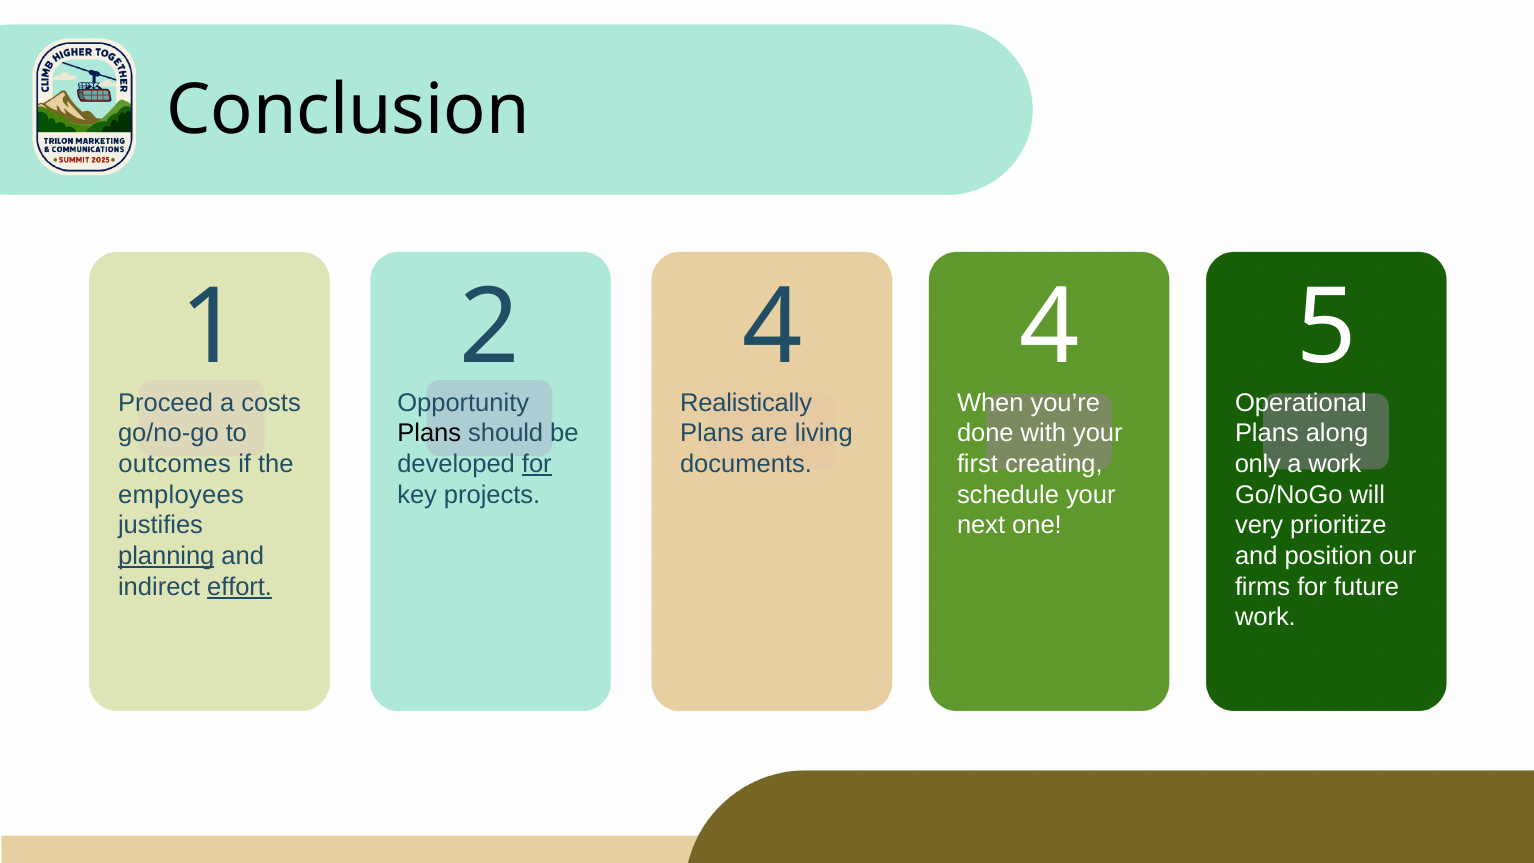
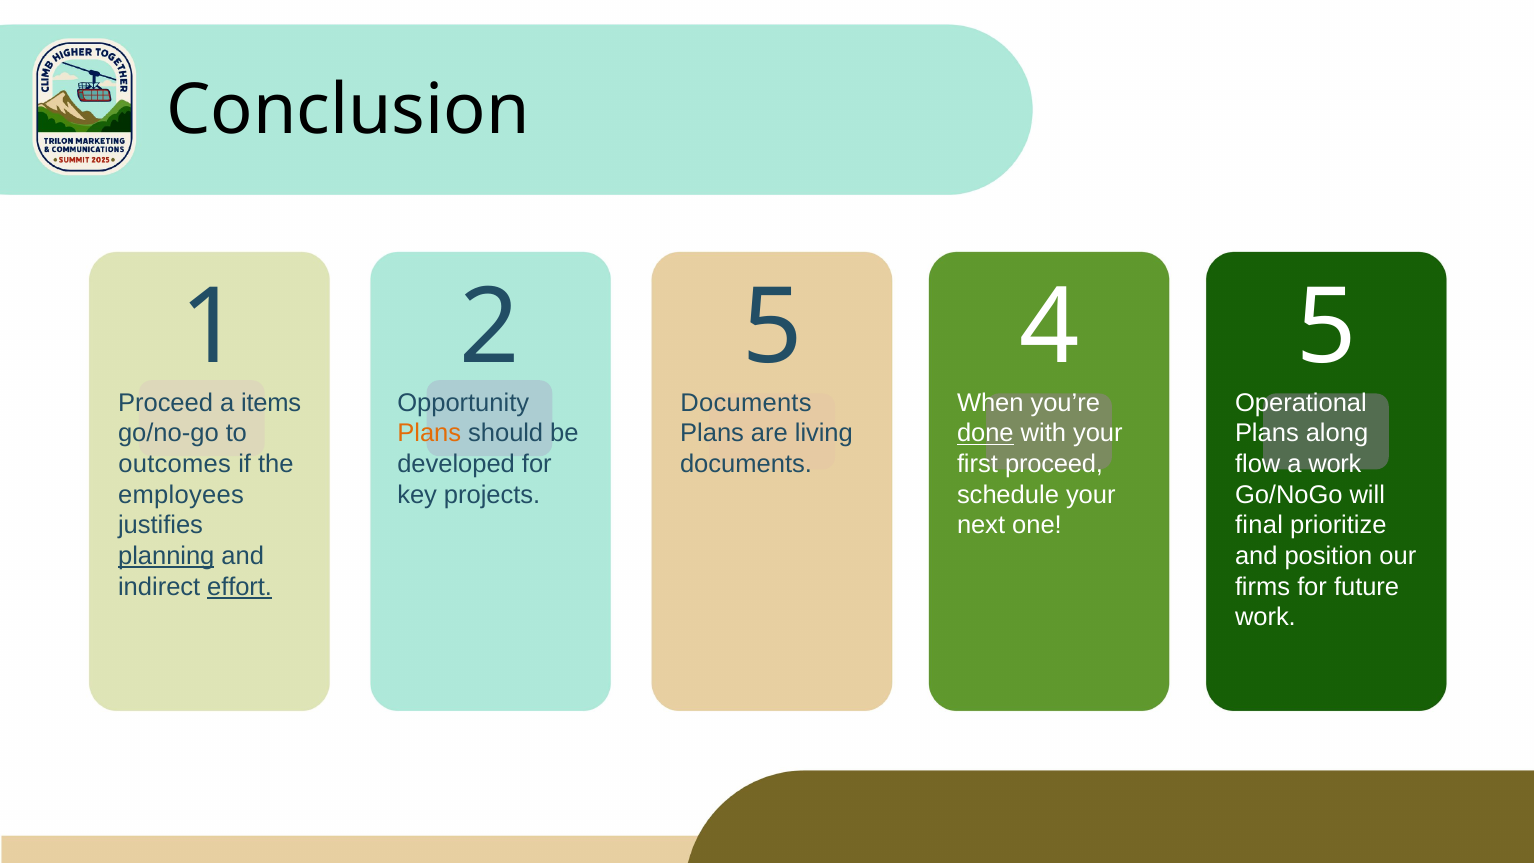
4: 4 -> 5 (772, 327)
costs: costs -> items (271, 403)
Realistically: Realistically -> Documents (746, 403)
Plans colour: black -> orange (429, 433)
done underline: none -> present (985, 433)
for underline: present -> none (537, 464)
first creating: creating -> proceed (1054, 464)
only: only -> flow (1258, 464)
very: very -> final (1259, 525)
